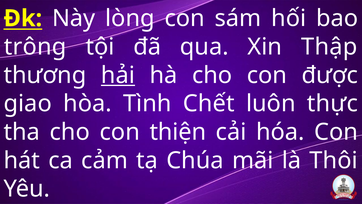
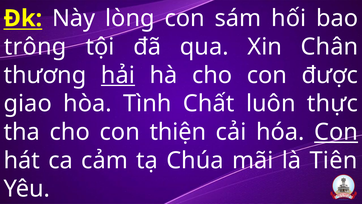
Thập: Thập -> Chân (329, 47)
Chết: Chết -> Chất (209, 103)
Con underline: none -> present (336, 132)
Thôi: Thôi -> Tiên (334, 160)
